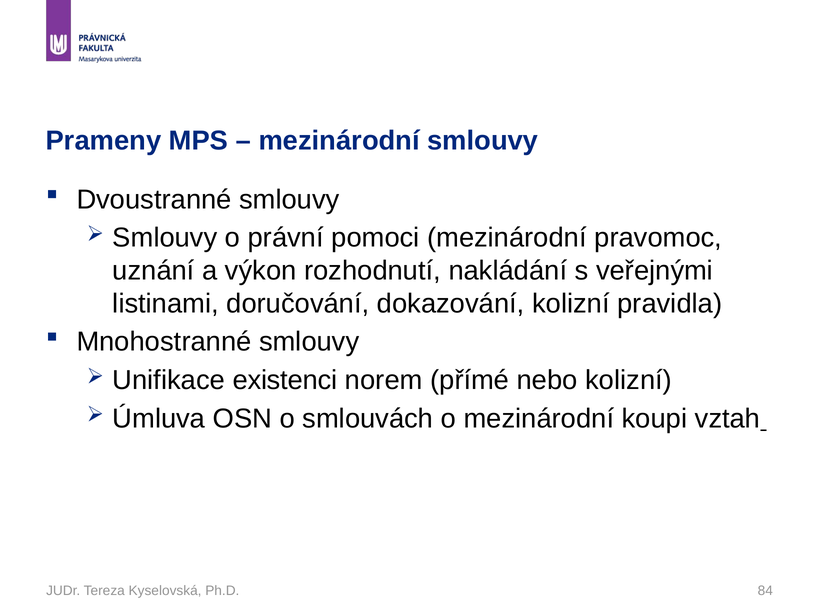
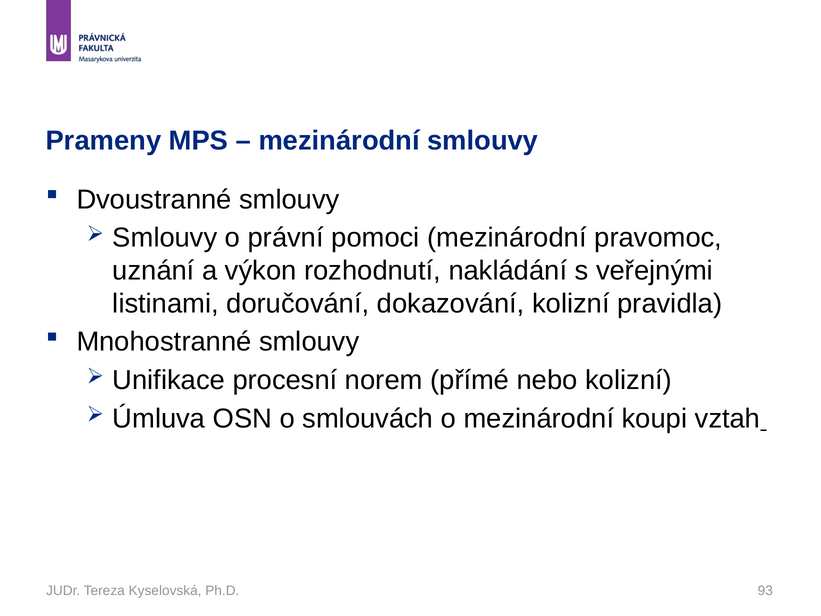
existenci: existenci -> procesní (285, 380)
84: 84 -> 93 (765, 591)
